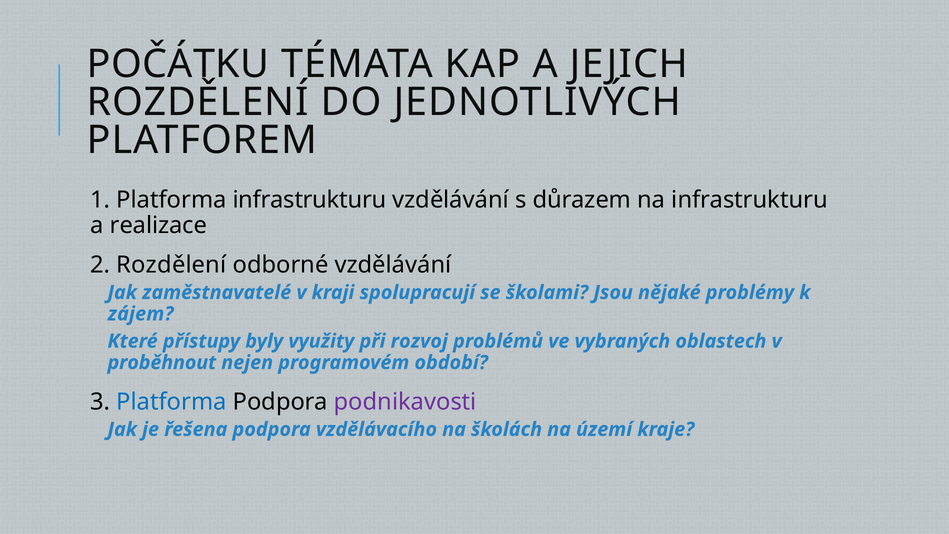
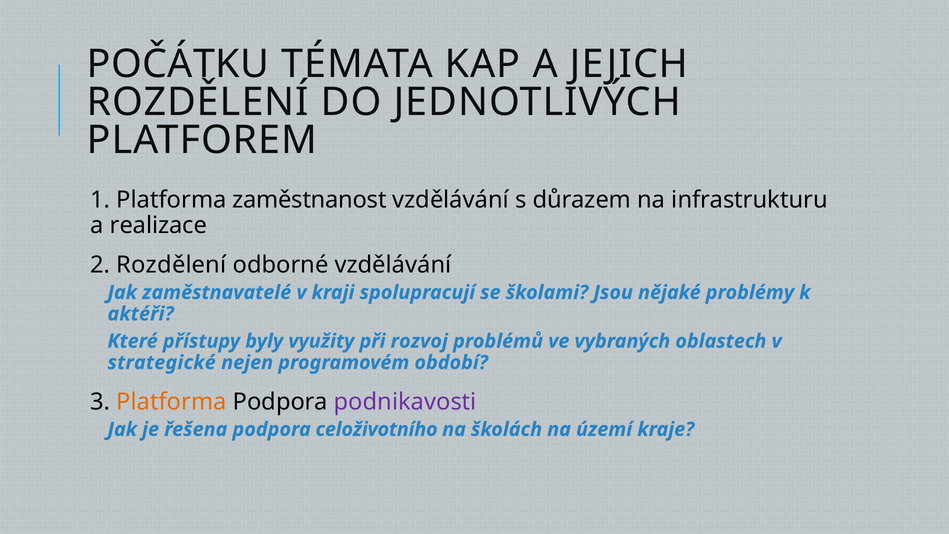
Platforma infrastrukturu: infrastrukturu -> zaměstnanost (309, 200)
zájem: zájem -> aktéři (141, 314)
proběhnout: proběhnout -> strategické (162, 362)
Platforma colour: blue -> orange (172, 402)
vzdělávacího: vzdělávacího -> celoživotního (377, 429)
